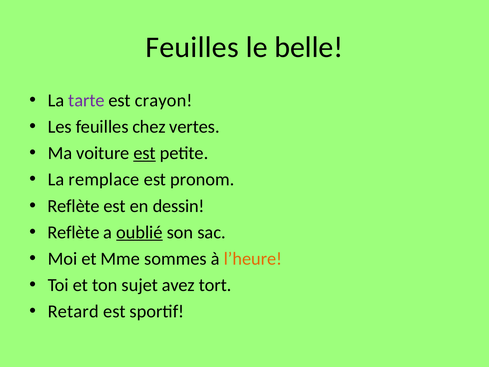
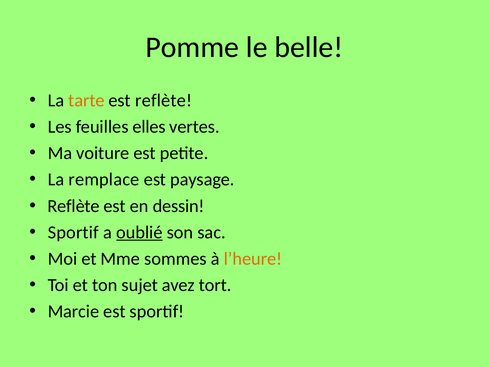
Feuilles: Feuilles -> Pomme (192, 47)
tarte colour: purple -> orange (86, 100)
est crayon: crayon -> reflète (164, 100)
chez: chez -> elles (149, 127)
est underline: present -> none (145, 153)
pronom: pronom -> paysage (202, 179)
Reflète: Reflète -> Sportif (73, 232)
Retard: Retard -> Marcie (73, 311)
